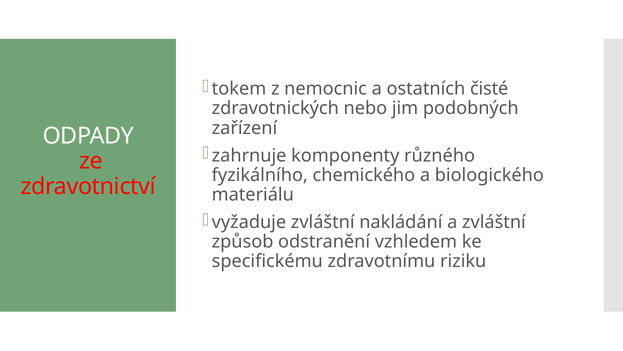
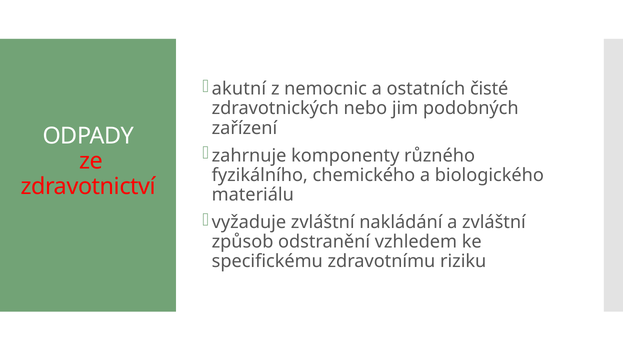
tokem: tokem -> akutní (239, 89)
